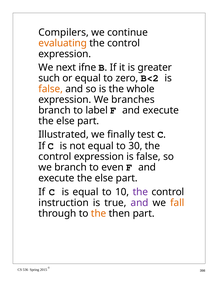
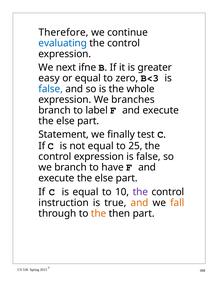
Compilers: Compilers -> Therefore (64, 32)
evaluating colour: orange -> blue (63, 43)
such: such -> easy (49, 78)
B<2: B<2 -> B<3 (150, 78)
false colour: orange -> blue (51, 89)
Illustrated: Illustrated -> Statement (64, 134)
30: 30 -> 25 (135, 145)
even: even -> have (113, 167)
and colour: purple -> orange (140, 202)
